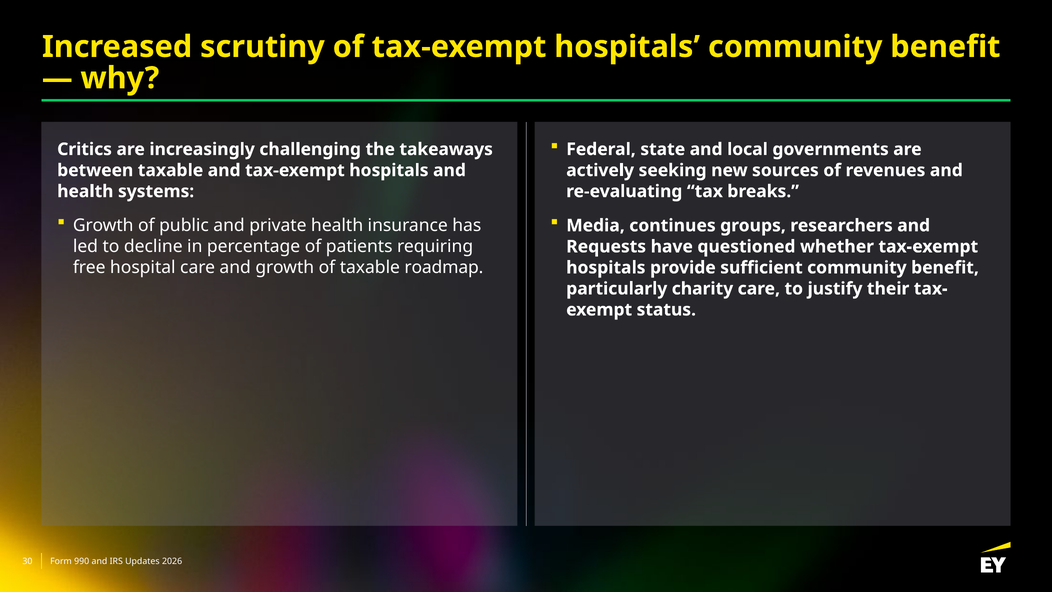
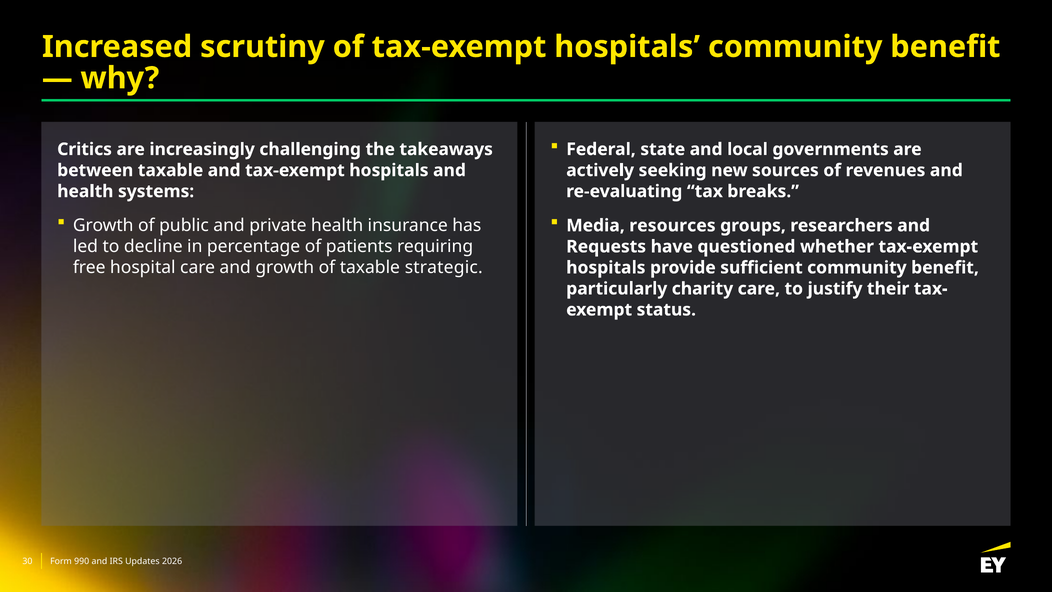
continues: continues -> resources (672, 225)
roadmap: roadmap -> strategic (444, 268)
